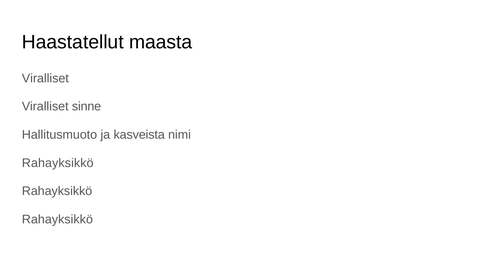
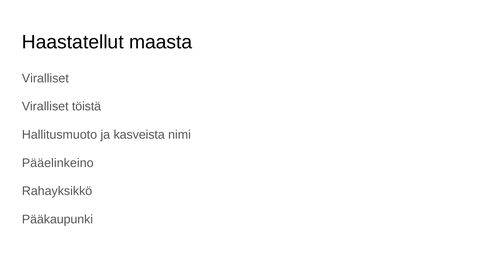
sinne: sinne -> töistä (87, 106)
Rahayksikkö: Rahayksikkö -> Pääelinkeino (58, 163)
Rahayksikkö: Rahayksikkö -> Pääkaupunki (57, 219)
